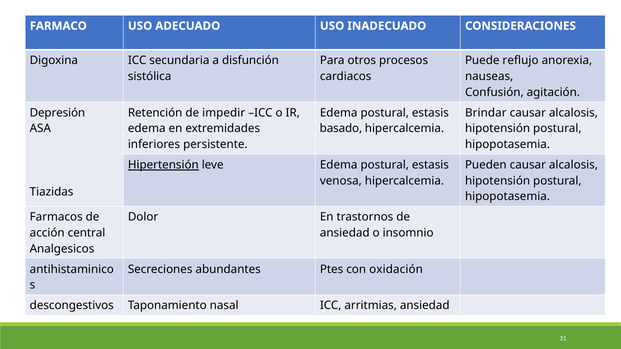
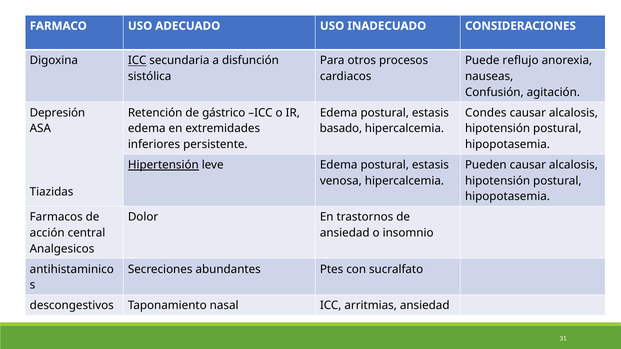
ICC underline: none -> present (137, 61)
impedir: impedir -> gástrico (224, 113)
Brindar: Brindar -> Condes (486, 113)
oxidación: oxidación -> sucralfato (396, 270)
